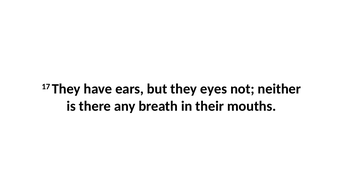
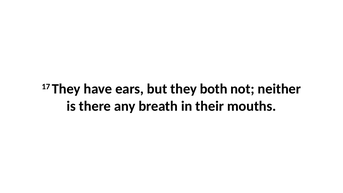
eyes: eyes -> both (214, 89)
